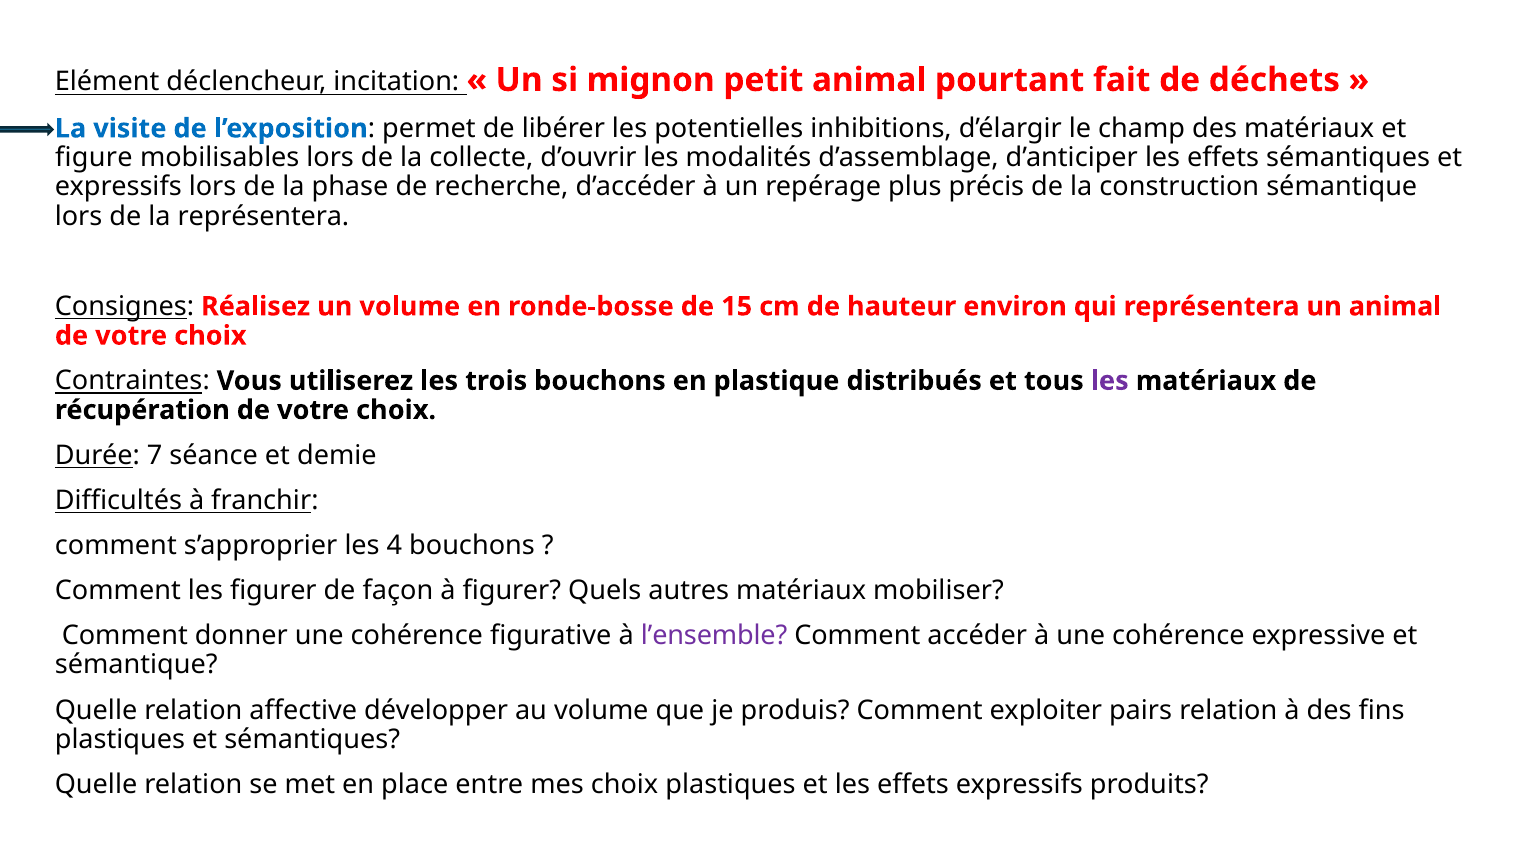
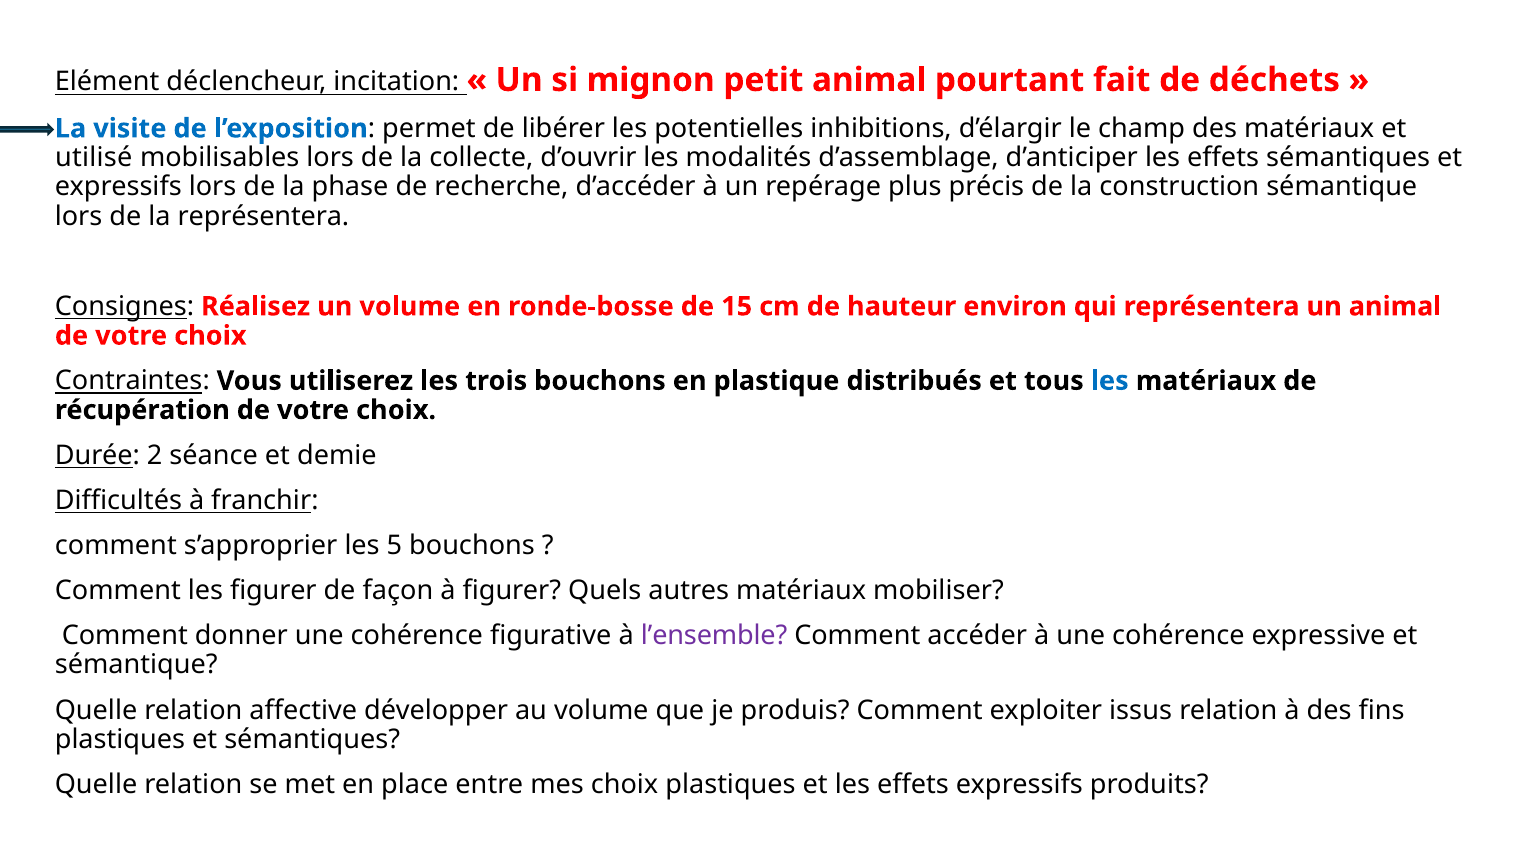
figure: figure -> utilisé (94, 158)
les colour: purple -> blue (1110, 381)
7: 7 -> 2 (154, 455)
4: 4 -> 5 (394, 546)
pairs: pairs -> issus (1141, 711)
